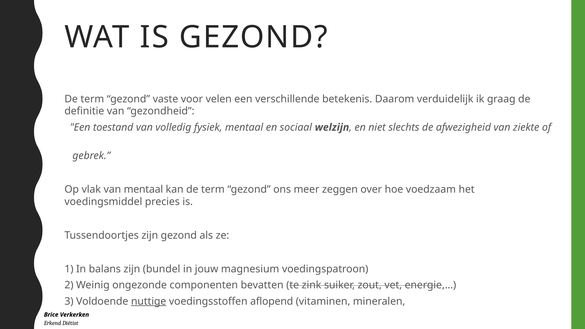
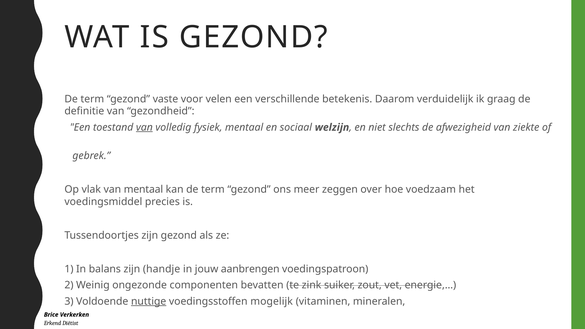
van underline: none -> present (144, 127)
bundel: bundel -> handje (162, 269)
magnesium: magnesium -> aanbrengen (250, 269)
aflopend: aflopend -> mogelijk (272, 301)
